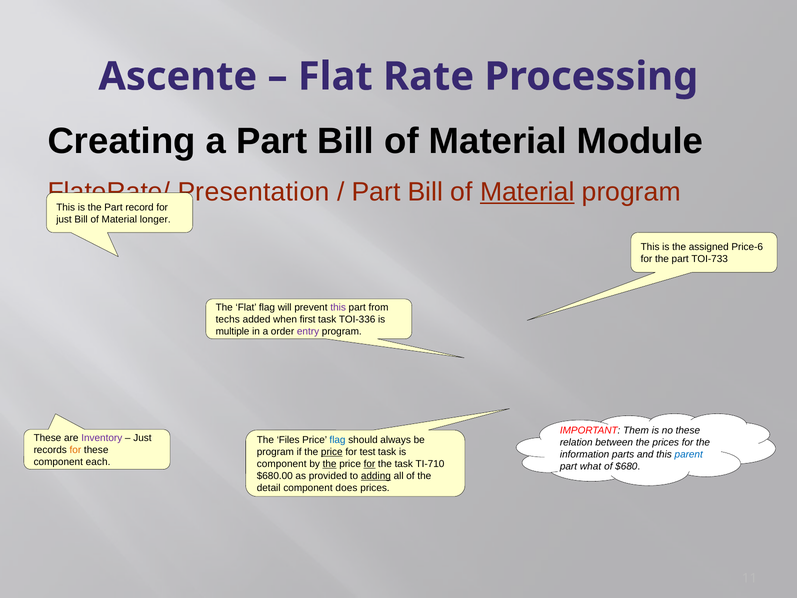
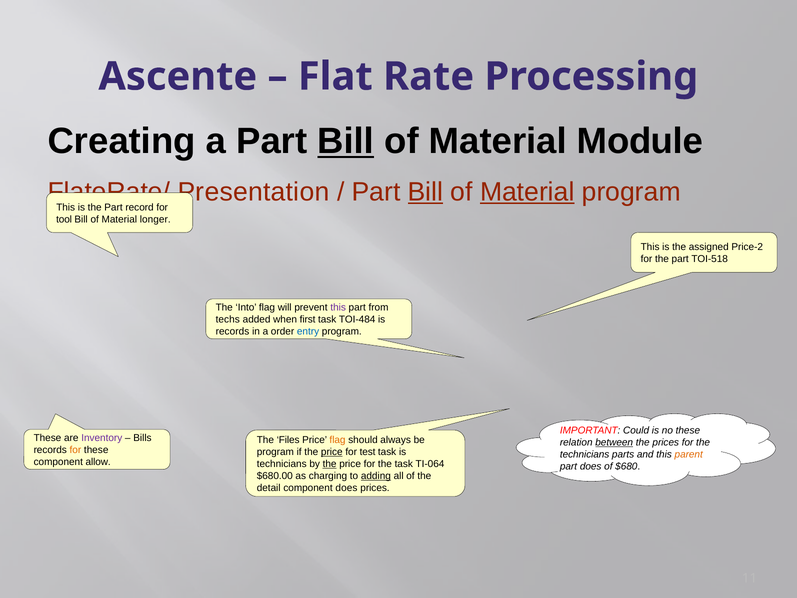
Bill underline: none -> present (346, 141)
Bill underline: none -> present (425, 192)
just: just -> tool (64, 219)
Price-6: Price-6 -> Price-2 (747, 247)
TOI-733: TOI-733 -> TOI-518 (710, 259)
The Flat: Flat -> Into (246, 307)
TOI-336: TOI-336 -> TOI-484 (357, 319)
multiple: multiple -> records (232, 331)
entry colour: purple -> blue (308, 331)
Them: Them -> Could (636, 430)
Just: Just -> Bills (142, 438)
flag colour: blue -> orange (338, 440)
between underline: none -> present (614, 442)
information: information -> technicians (585, 454)
parent colour: blue -> orange (689, 454)
each: each -> allow (98, 462)
component: component -> technicians (282, 464)
for underline: present -> none (369, 464)
TI-710: TI-710 -> TI-064 (430, 464)
part what: what -> does (591, 466)
provided: provided -> charging (328, 476)
